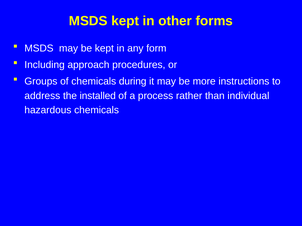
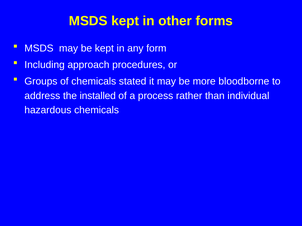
during: during -> stated (133, 81)
instructions: instructions -> bloodborne (244, 81)
